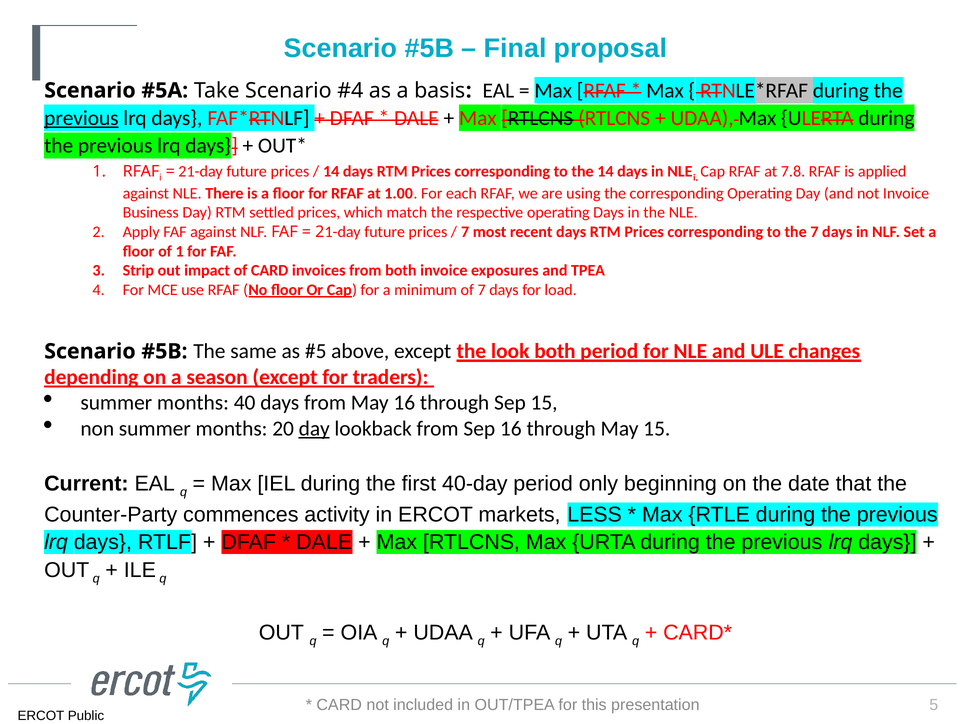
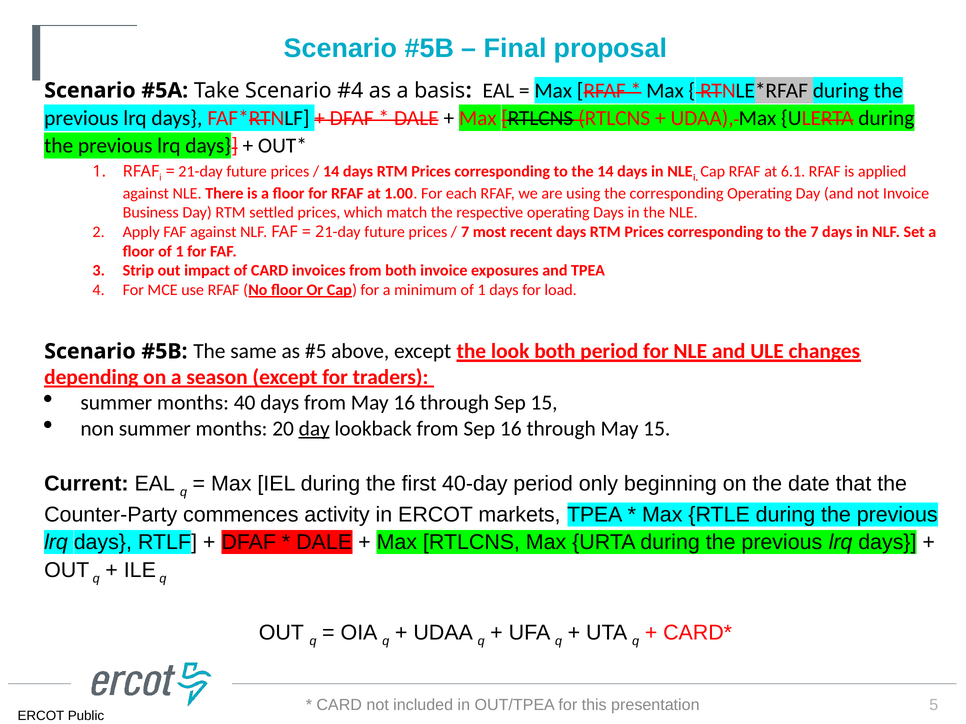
previous underline: present -> none (81, 118)
7.8: 7.8 -> 6.1 (793, 172)
minimum of 7: 7 -> 1 (482, 290)
markets LESS: LESS -> TPEA (595, 515)
